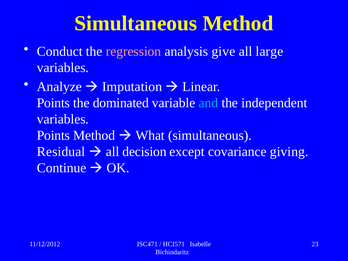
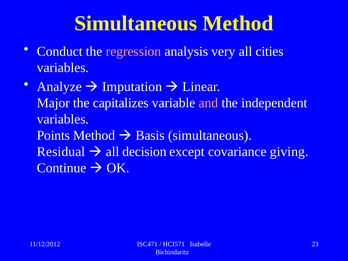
give: give -> very (223, 51)
large: large -> cities (270, 51)
Points: Points -> Major (53, 103)
dominated: dominated -> capitalizes (121, 103)
and colour: light blue -> pink (208, 103)
What: What -> Basis (150, 135)
